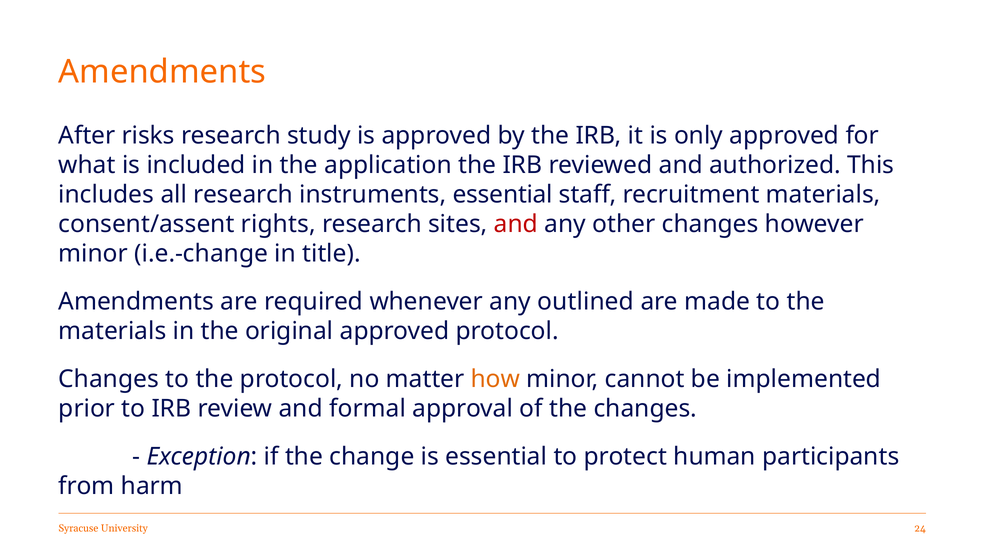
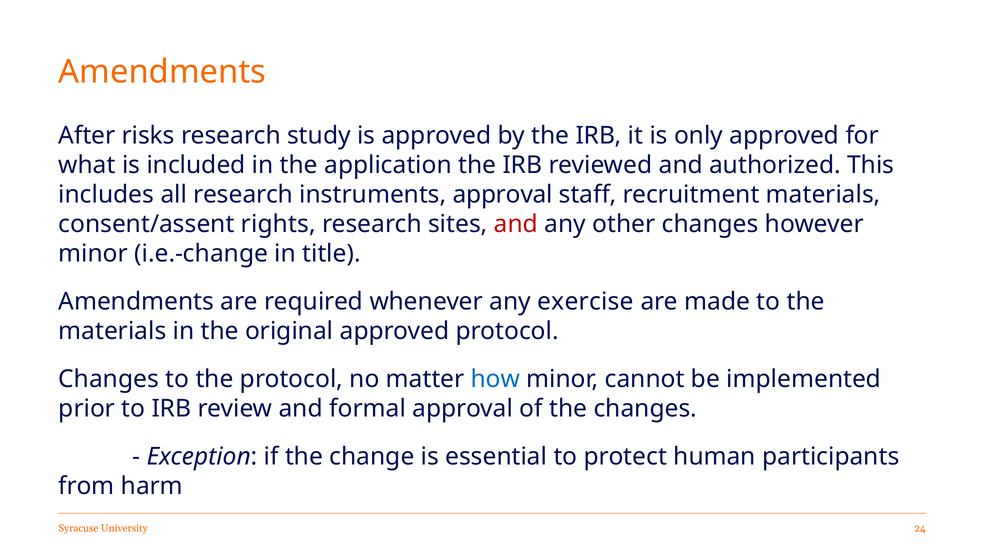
instruments essential: essential -> approval (503, 194)
outlined: outlined -> exercise (586, 301)
how colour: orange -> blue (495, 379)
